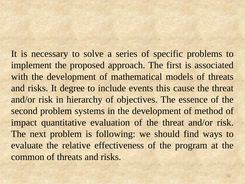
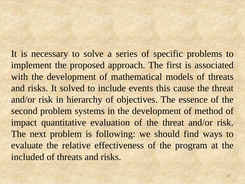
degree: degree -> solved (72, 88)
common: common -> included (28, 157)
